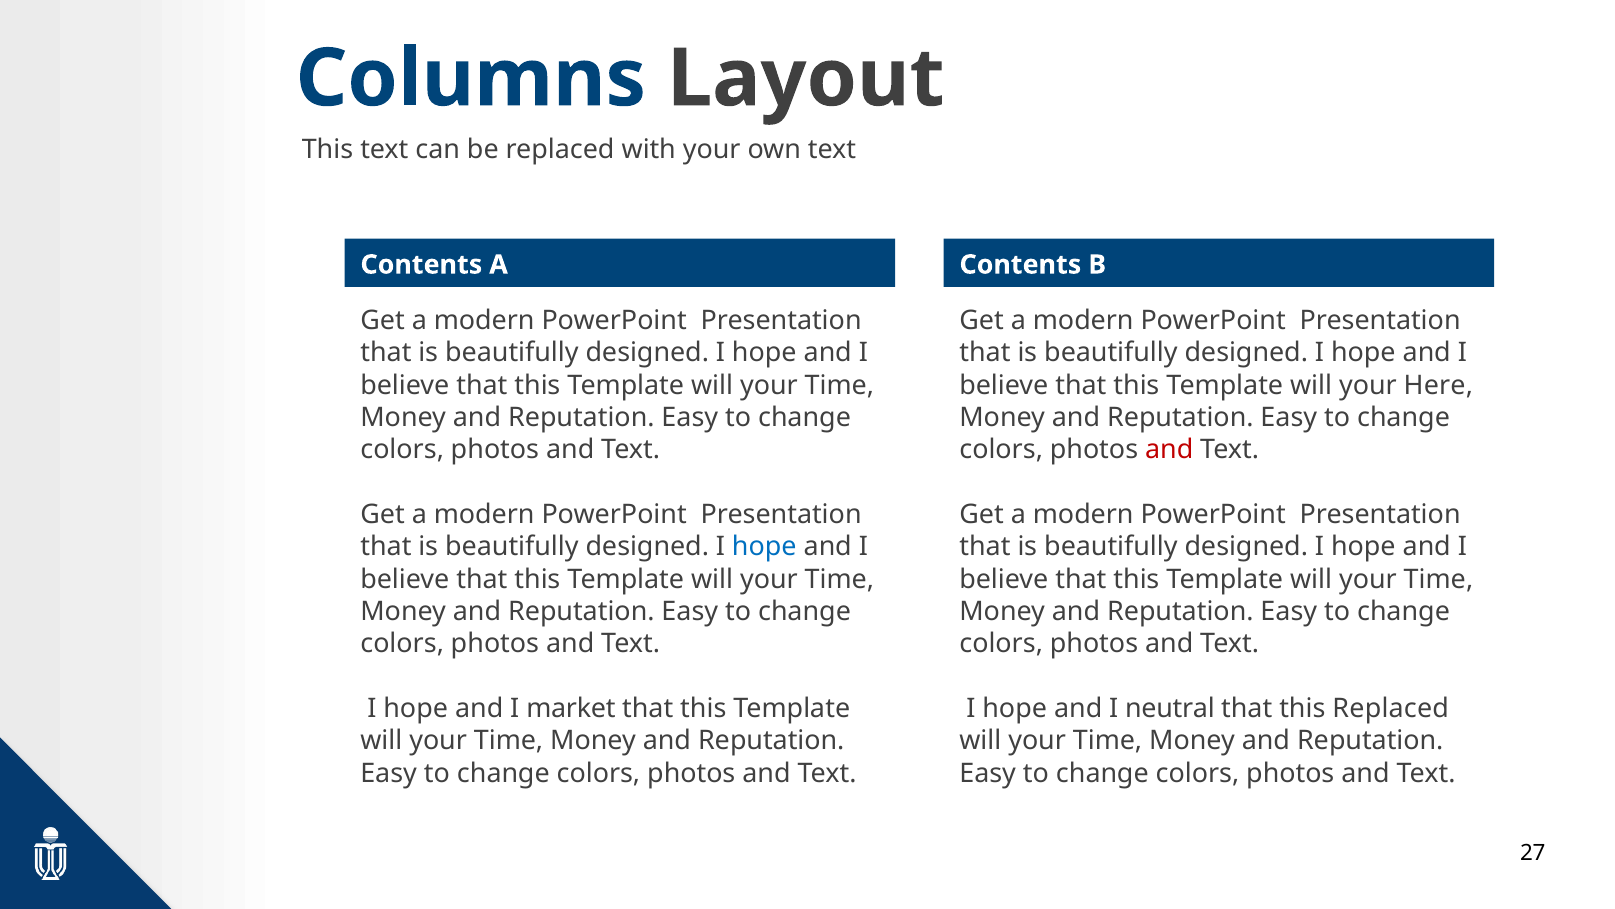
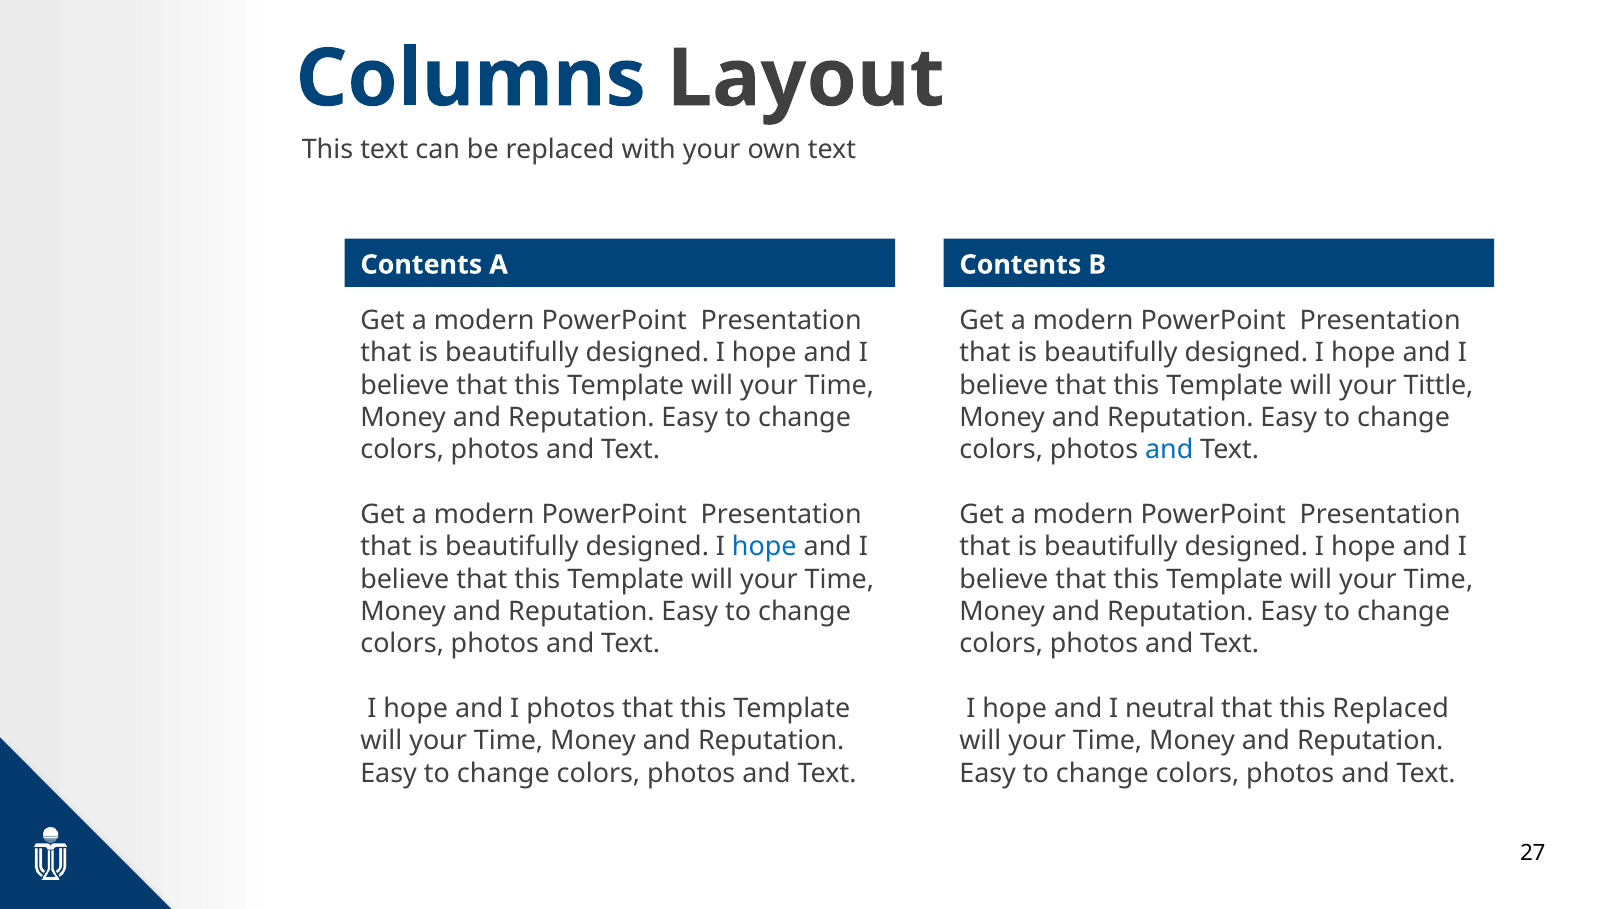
Here: Here -> Tittle (1439, 385)
and colour: red -> blue (1169, 450)
I market: market -> photos (571, 708)
